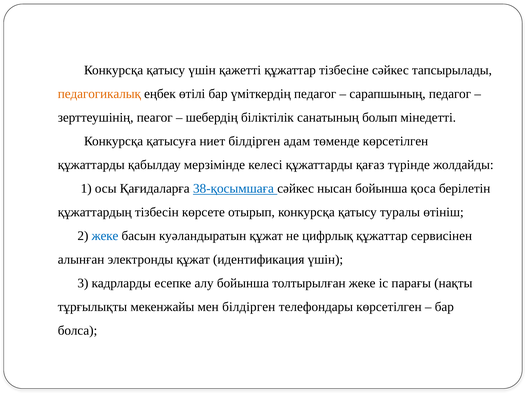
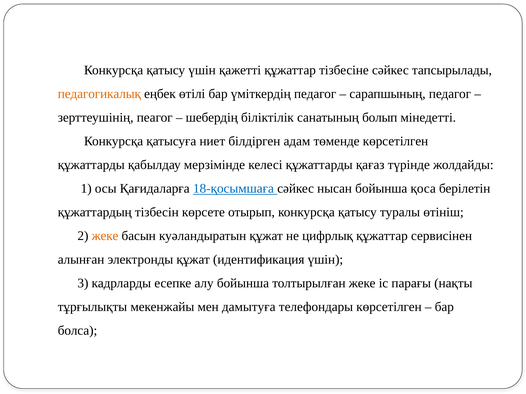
38-қосымшаға: 38-қосымшаға -> 18-қосымшаға (233, 189)
жеке colour: blue -> orange (105, 236)
мен білдірген: білдірген -> дамытуға (249, 307)
